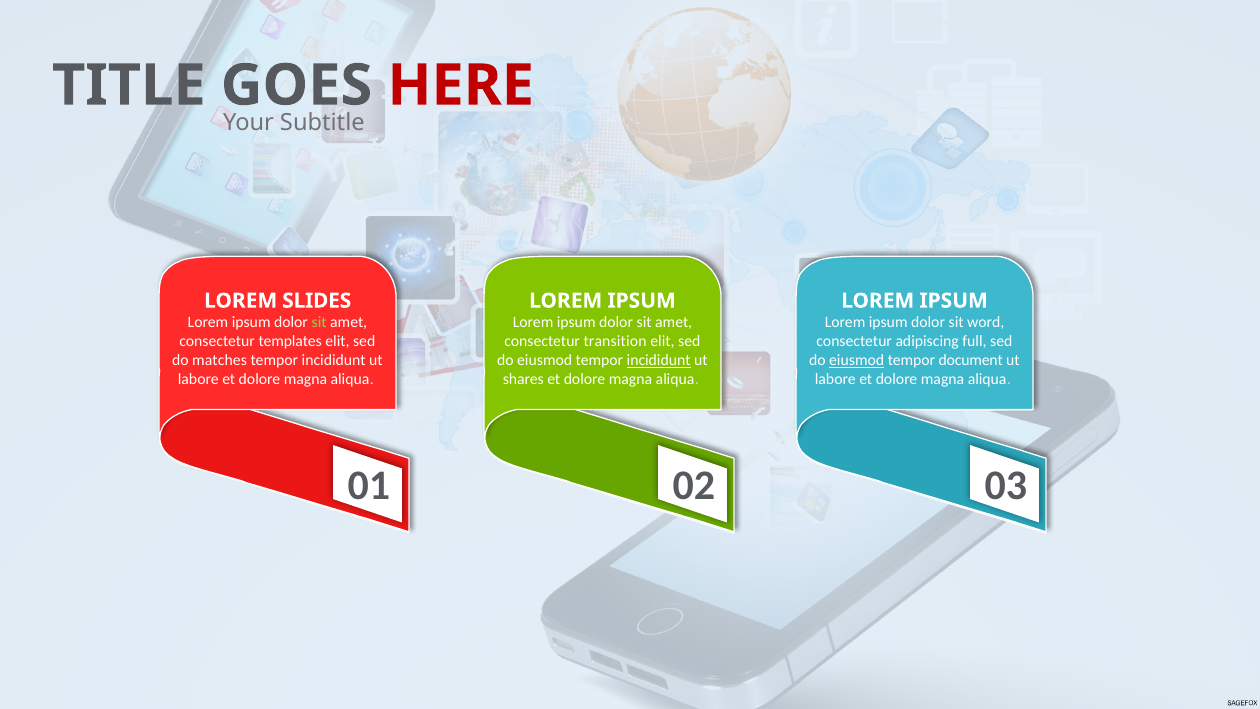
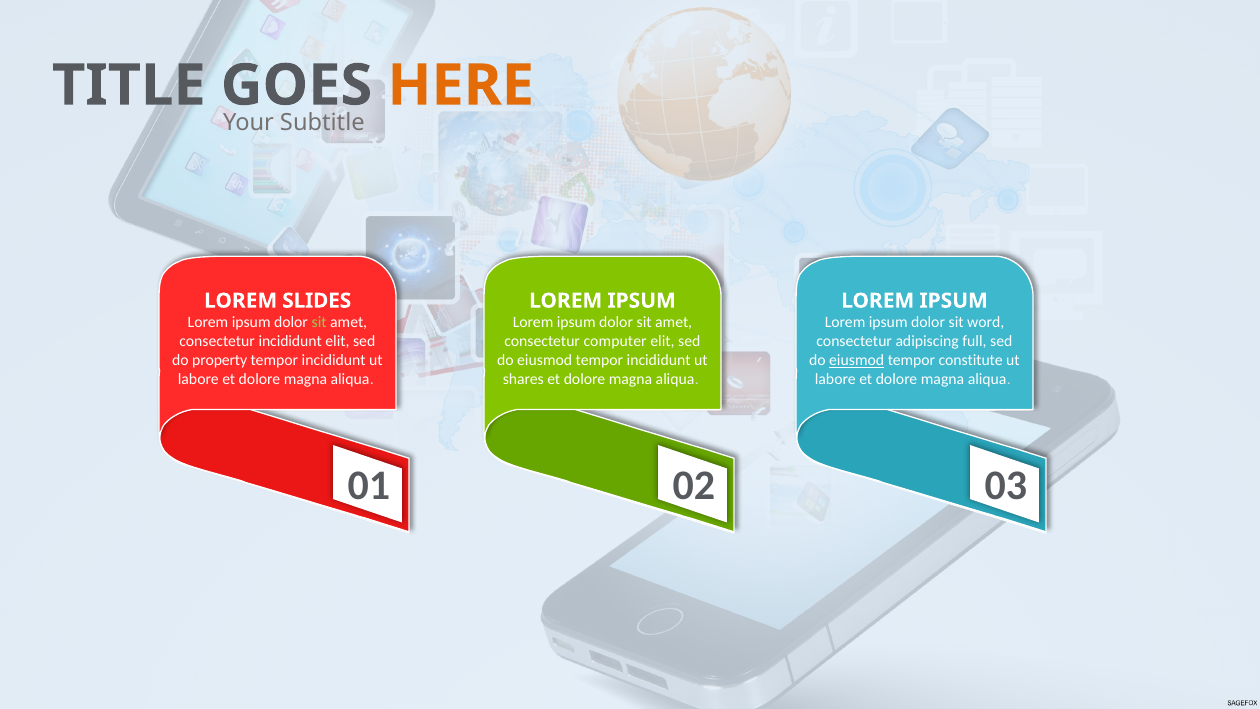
HERE colour: red -> orange (461, 85)
consectetur templates: templates -> incididunt (290, 341)
transition: transition -> computer (615, 341)
matches: matches -> property (220, 360)
incididunt underline: present -> none (659, 360)
document: document -> constitute (971, 360)
